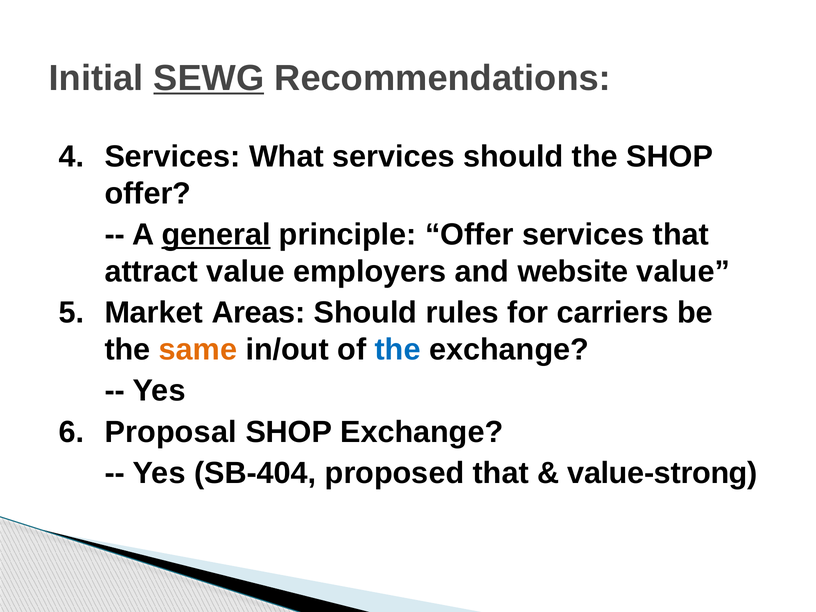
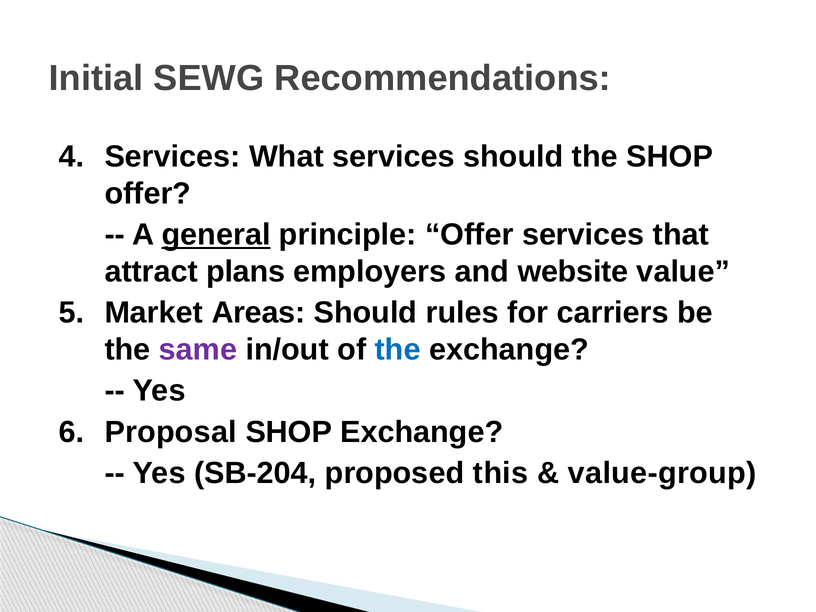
SEWG underline: present -> none (209, 78)
attract value: value -> plans (246, 272)
same colour: orange -> purple (198, 350)
SB-404: SB-404 -> SB-204 (255, 473)
proposed that: that -> this (501, 473)
value-strong: value-strong -> value-group (662, 473)
